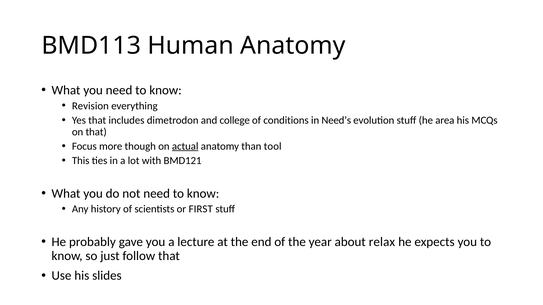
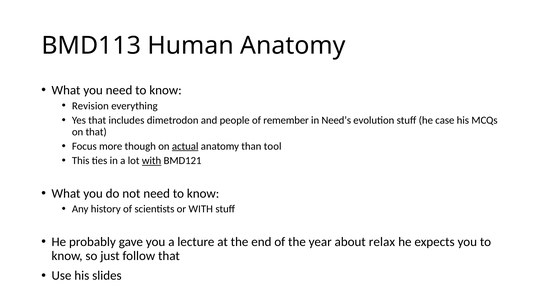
college: college -> people (235, 120)
conditions: conditions -> remember (286, 120)
area: area -> case (445, 120)
with underline: none -> present (152, 161)
or FIRST: FIRST -> WITH (201, 209)
